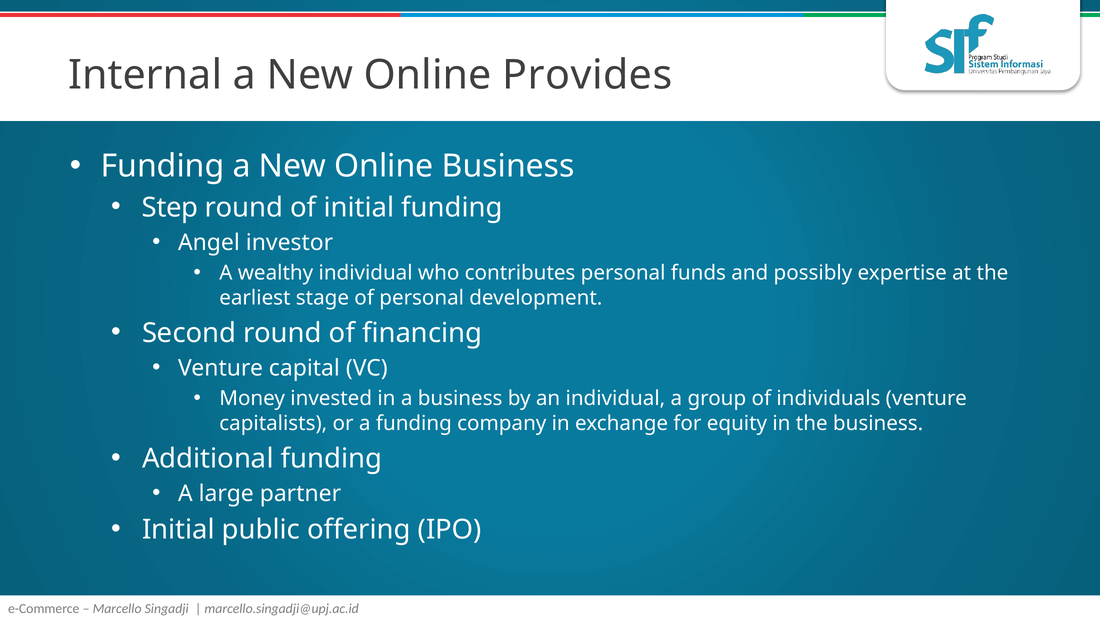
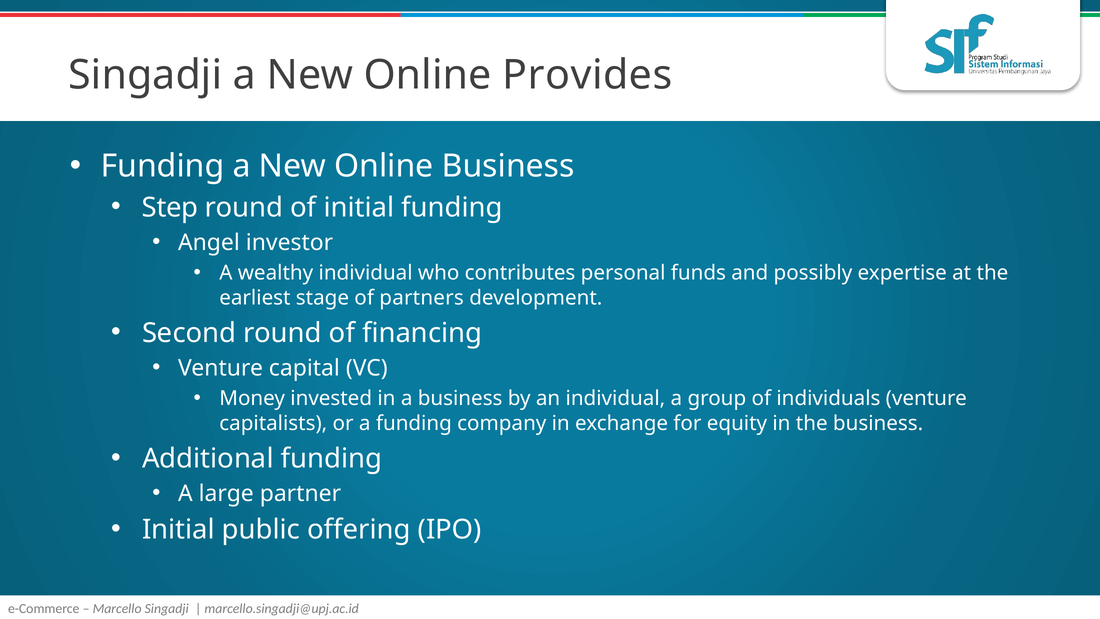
Internal: Internal -> Singadji (145, 75)
of personal: personal -> partners (422, 298)
